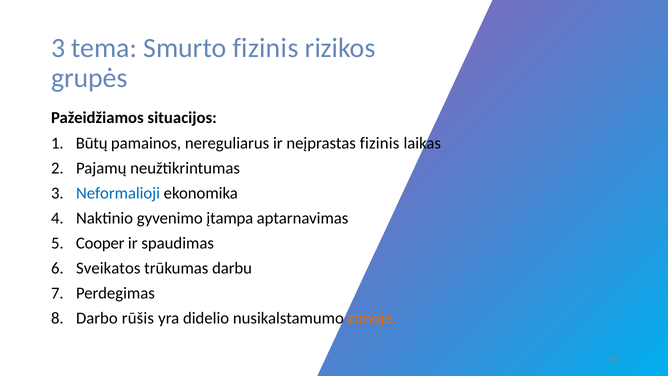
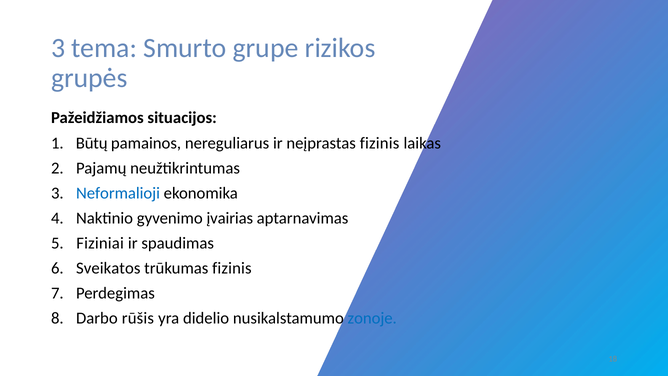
Smurto fizinis: fizinis -> grupe (266, 48)
įtampa: įtampa -> įvairias (230, 218)
Cooper: Cooper -> Fiziniai (100, 243)
trūkumas darbu: darbu -> fizinis (232, 268)
zonoje colour: orange -> blue (372, 318)
